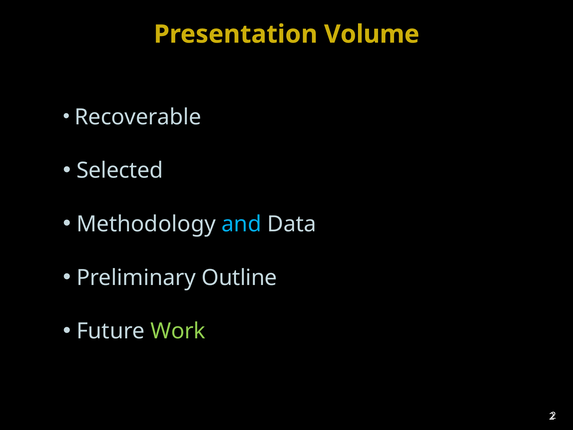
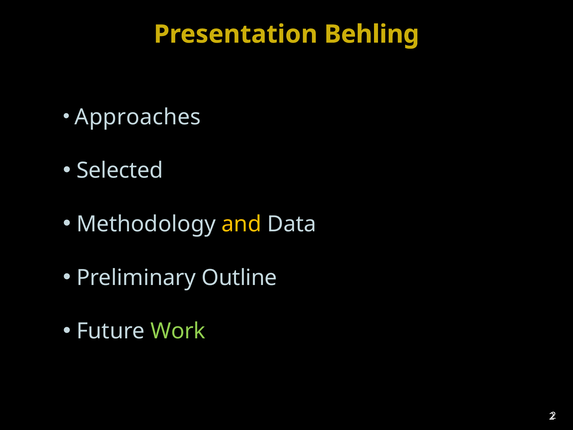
Volume: Volume -> Behling (372, 34)
Recoverable: Recoverable -> Approaches (138, 117)
and colour: light blue -> yellow (241, 224)
